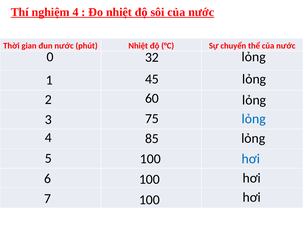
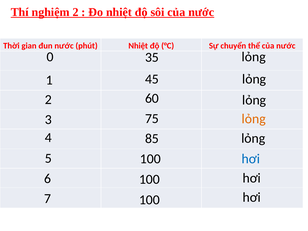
nghiệm 4: 4 -> 2 (76, 12)
32: 32 -> 35 (152, 57)
lỏng colour: blue -> orange (254, 119)
